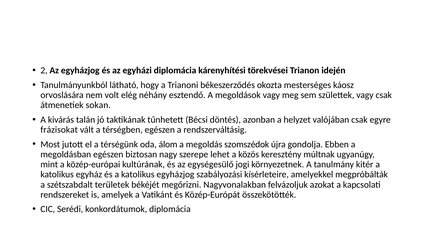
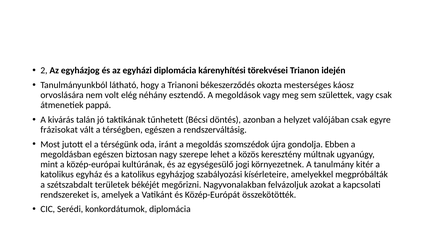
sokan: sokan -> pappá (98, 105)
álom: álom -> iránt (168, 144)
